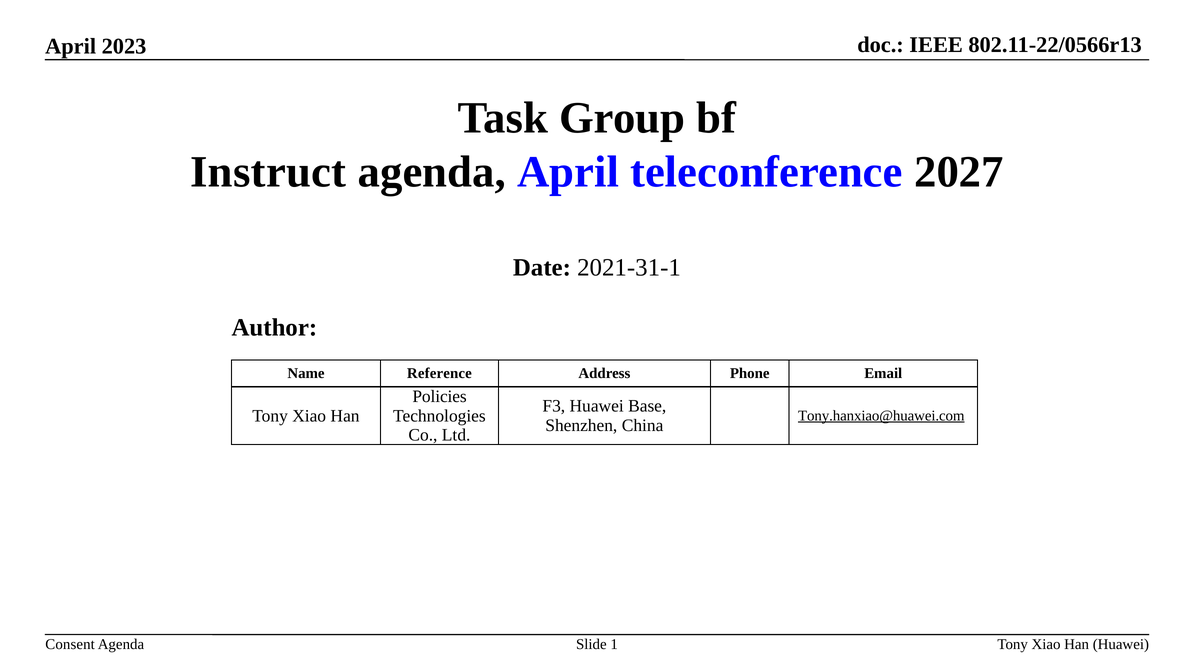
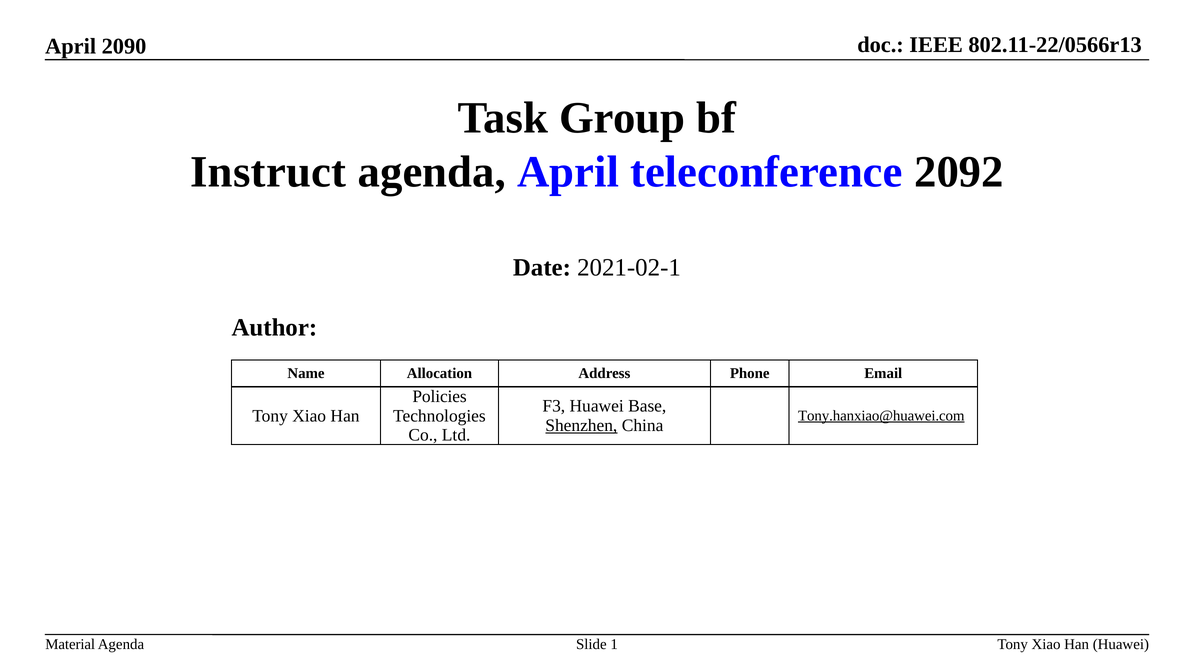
2023: 2023 -> 2090 (124, 46)
2027: 2027 -> 2092 (959, 172)
2021-31-1: 2021-31-1 -> 2021-02-1 (629, 267)
Reference: Reference -> Allocation (439, 373)
Shenzhen underline: none -> present (581, 425)
Consent: Consent -> Material (70, 644)
